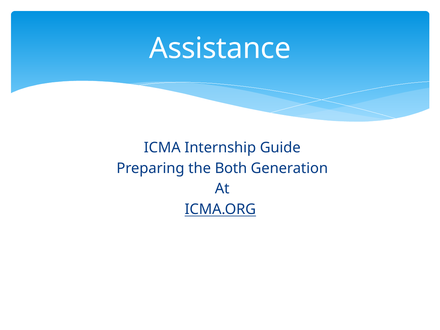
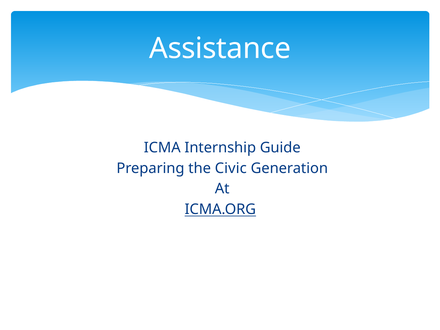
Both: Both -> Civic (231, 168)
